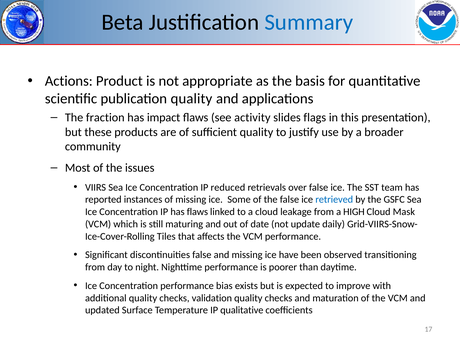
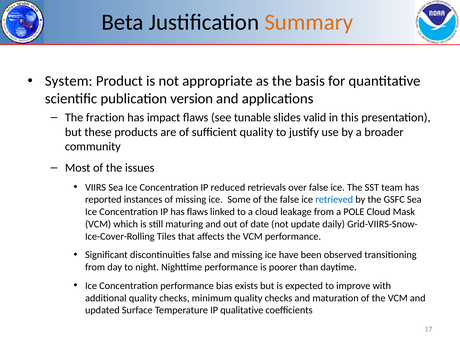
Summary colour: blue -> orange (309, 22)
Actions: Actions -> System (69, 81)
publication quality: quality -> version (192, 99)
activity: activity -> tunable (252, 117)
flags: flags -> valid (315, 117)
HIGH: HIGH -> POLE (354, 212)
validation: validation -> minimum (212, 298)
